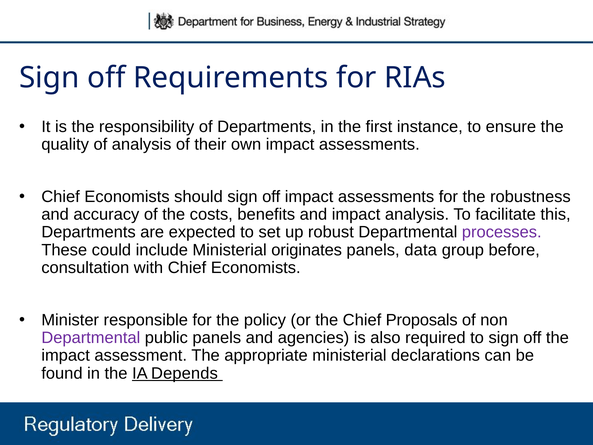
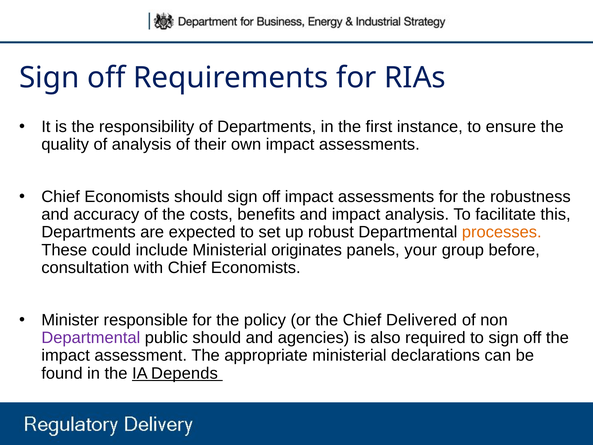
processes colour: purple -> orange (502, 232)
data: data -> your (421, 250)
Proposals: Proposals -> Delivered (422, 320)
public panels: panels -> should (217, 338)
